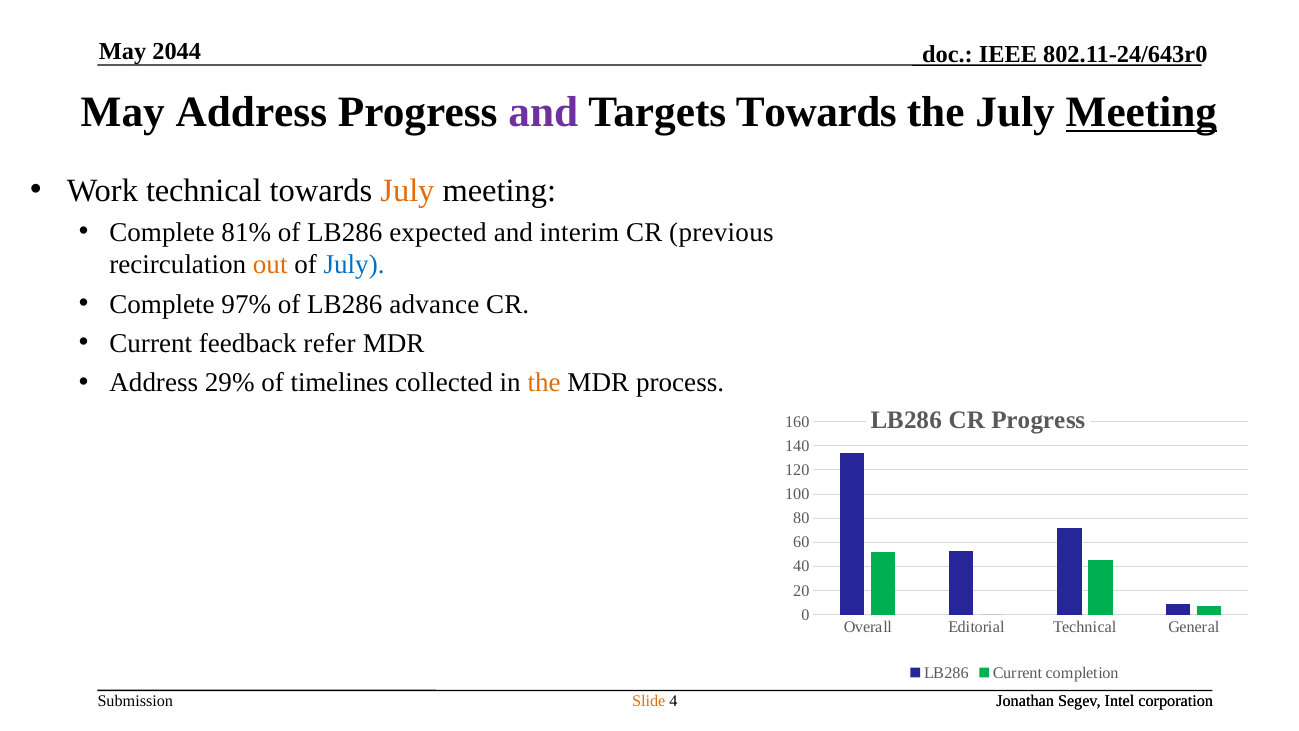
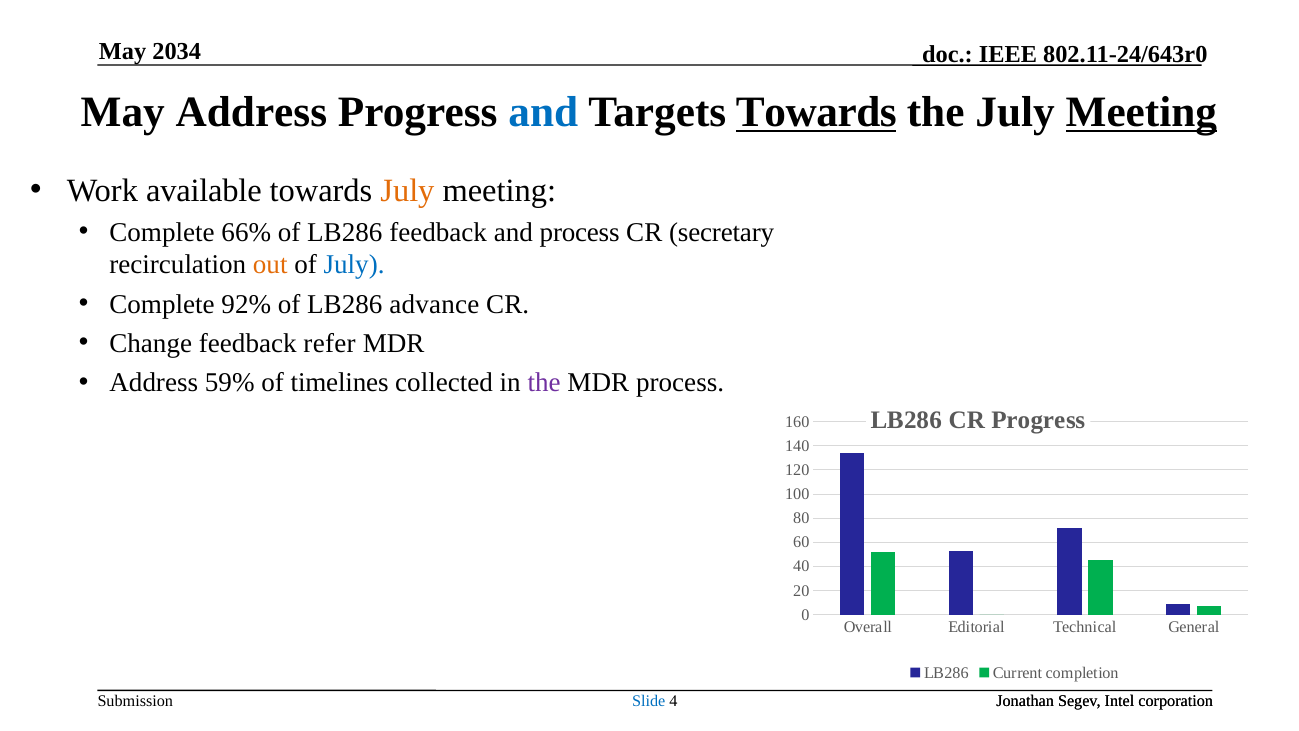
2044: 2044 -> 2034 (177, 52)
and colour: purple -> blue (543, 112)
Towards underline: none -> present (816, 112)
Work technical: technical -> available (204, 190)
81%: 81% -> 66% (246, 232)
LB286 expected: expected -> feedback (438, 232)
and interim: interim -> process (580, 232)
previous: previous -> secretary (722, 232)
97%: 97% -> 92% (246, 304)
Current: Current -> Change (151, 343)
29%: 29% -> 59% (230, 383)
the colour: orange -> purple (544, 383)
Slide colour: orange -> blue (649, 701)
